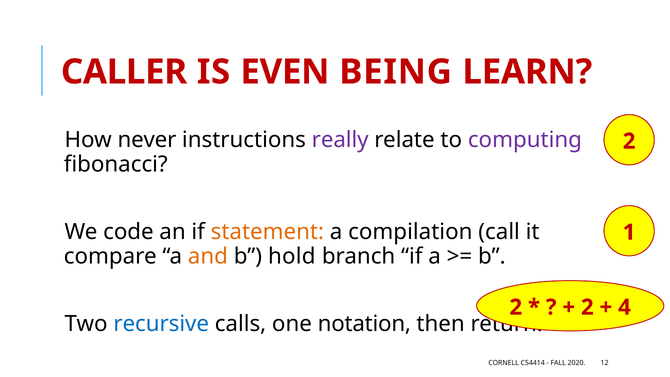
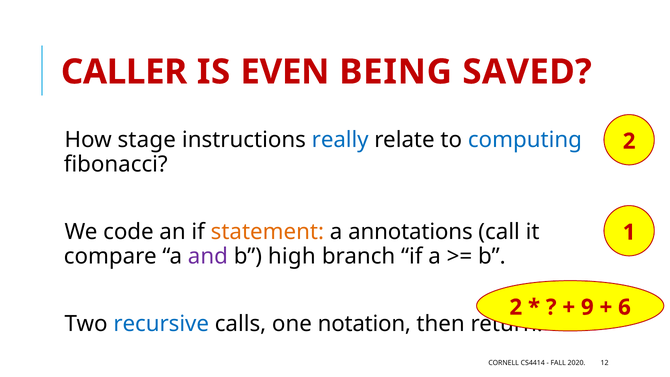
LEARN: LEARN -> SAVED (527, 72)
never: never -> stage (147, 140)
really colour: purple -> blue (340, 140)
computing colour: purple -> blue (525, 140)
compilation: compilation -> annotations (410, 232)
and colour: orange -> purple (208, 256)
hold: hold -> high (292, 256)
2: 2 -> 9 (587, 307)
4: 4 -> 6 (624, 307)
